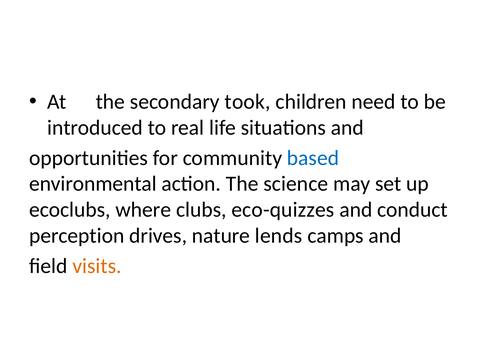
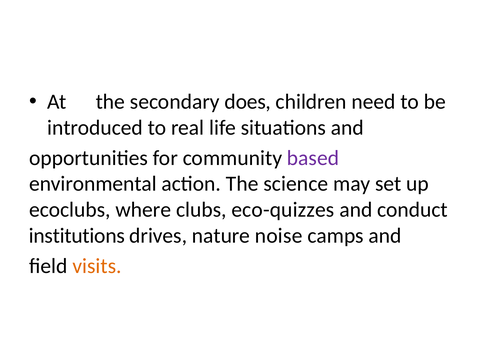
took: took -> does (248, 102)
based colour: blue -> purple (313, 158)
perception: perception -> institutions (77, 236)
lends: lends -> noise (279, 236)
